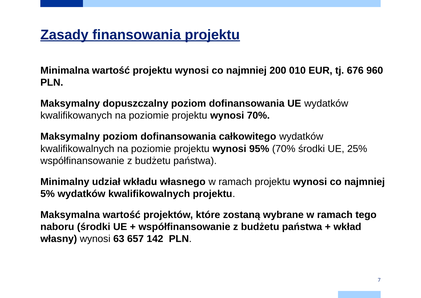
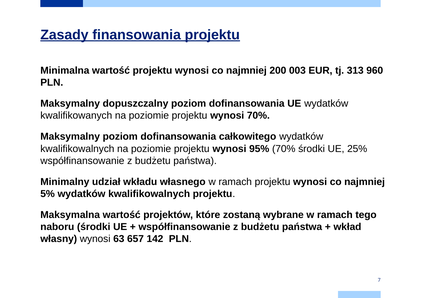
010: 010 -> 003 (297, 70)
676: 676 -> 313 (355, 70)
